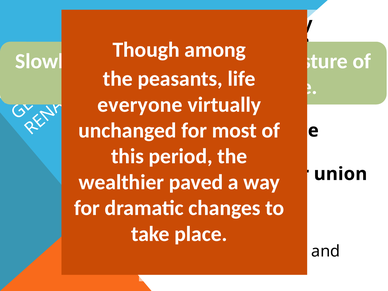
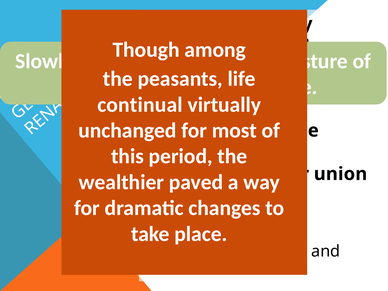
everyone: everyone -> continual (140, 105)
